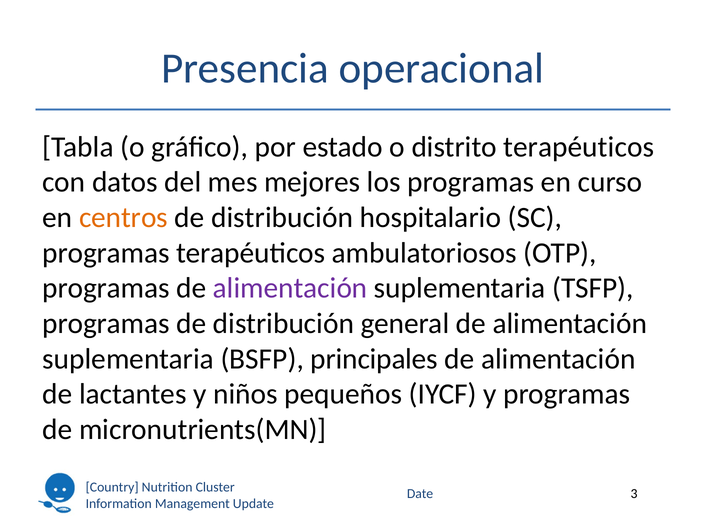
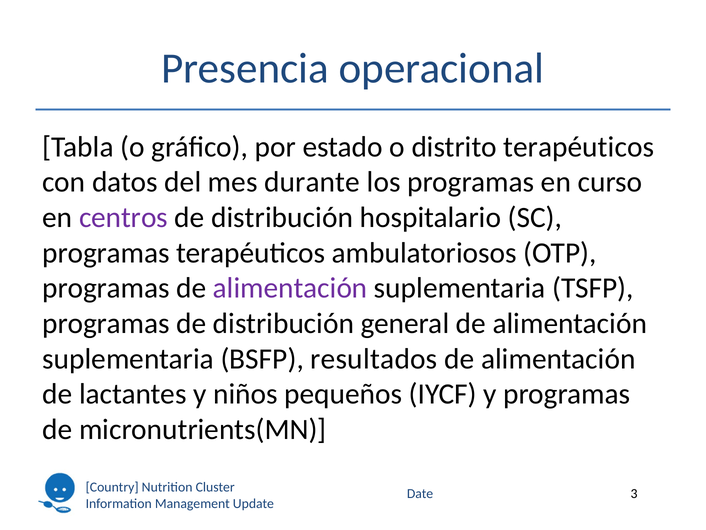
mejores: mejores -> durante (312, 182)
centros colour: orange -> purple (124, 217)
principales: principales -> resultados (374, 359)
